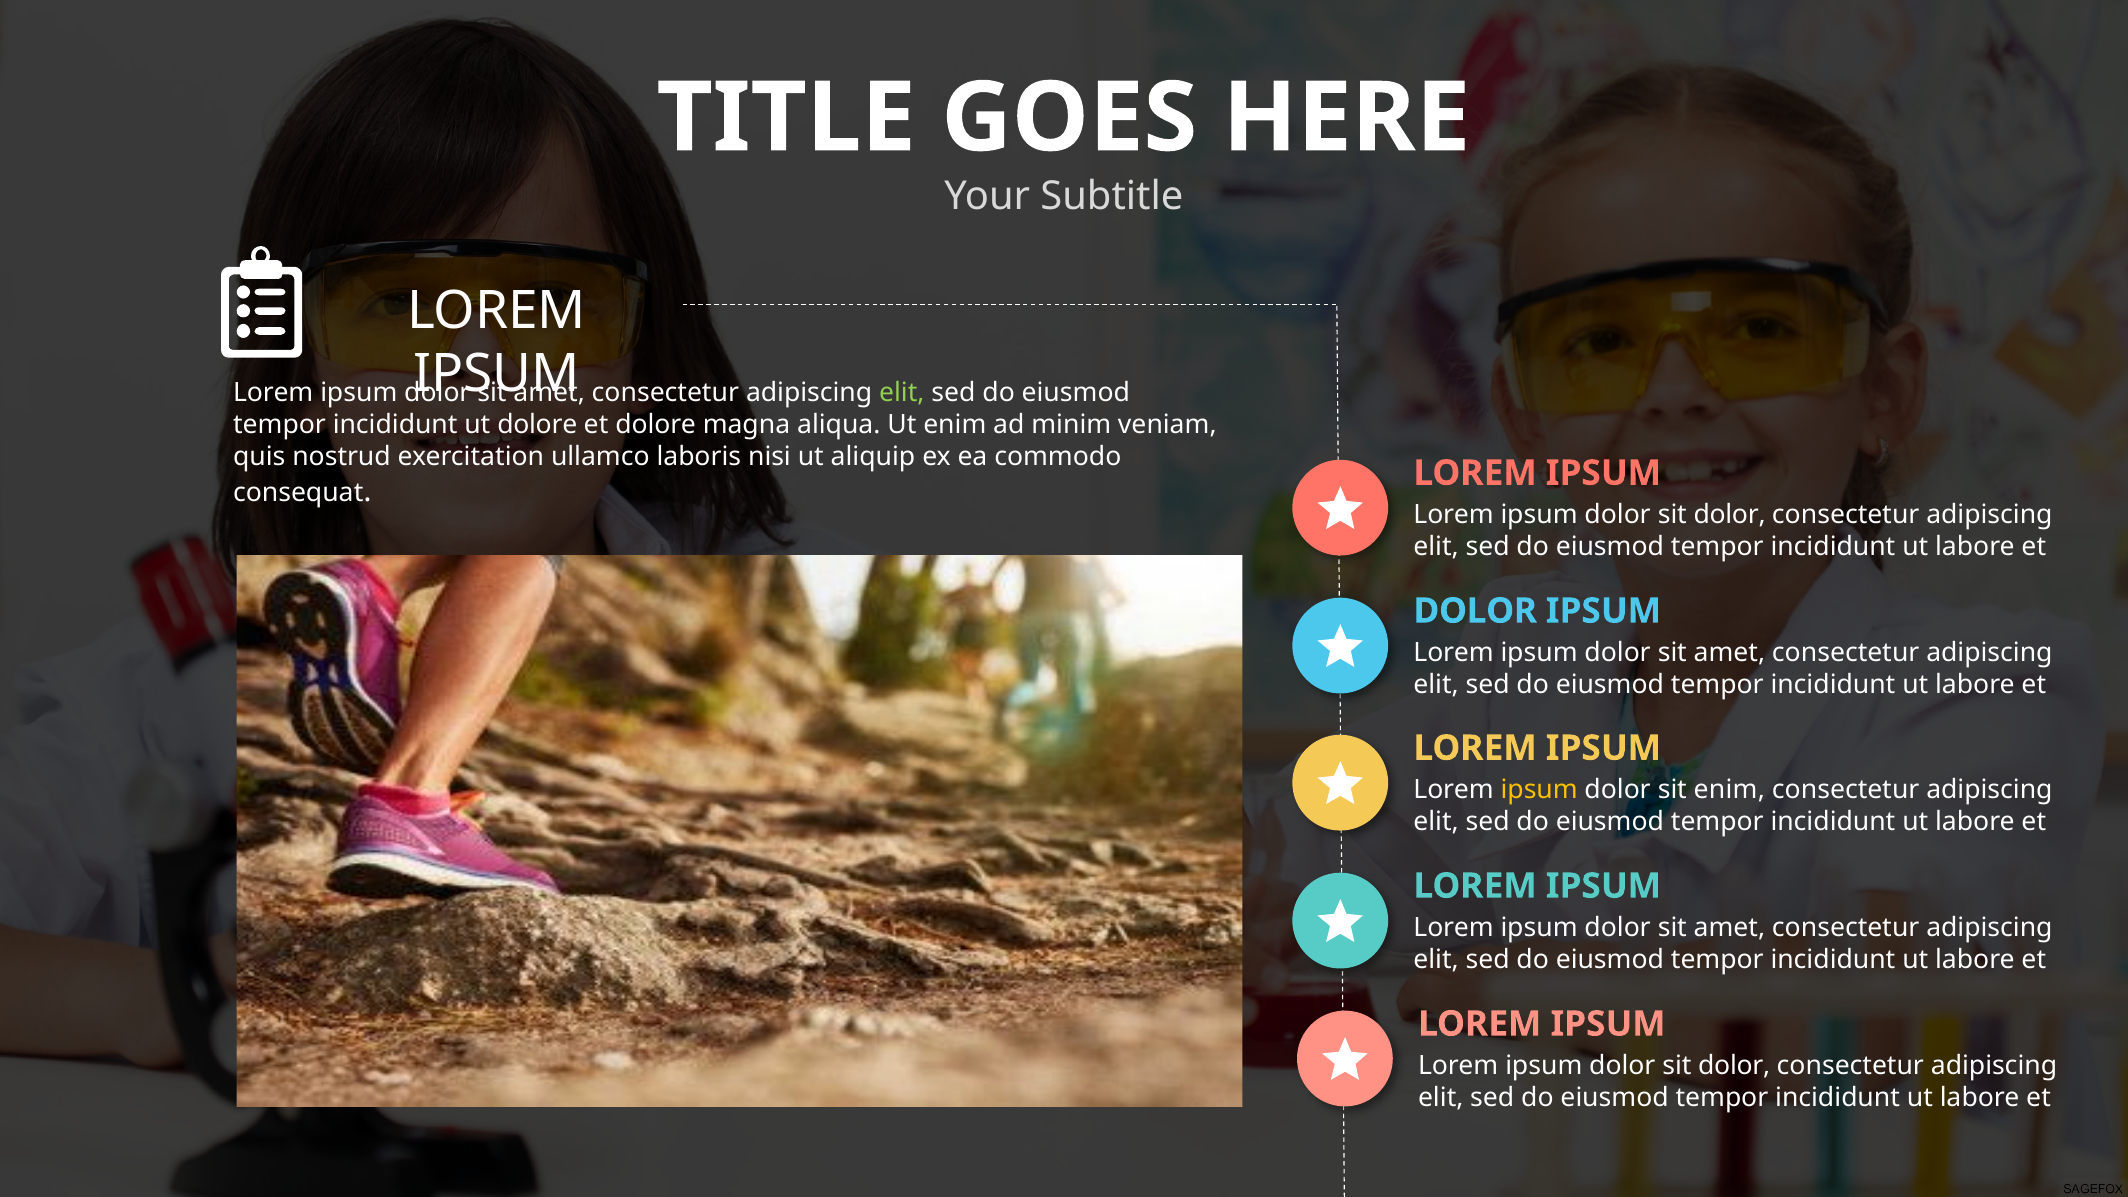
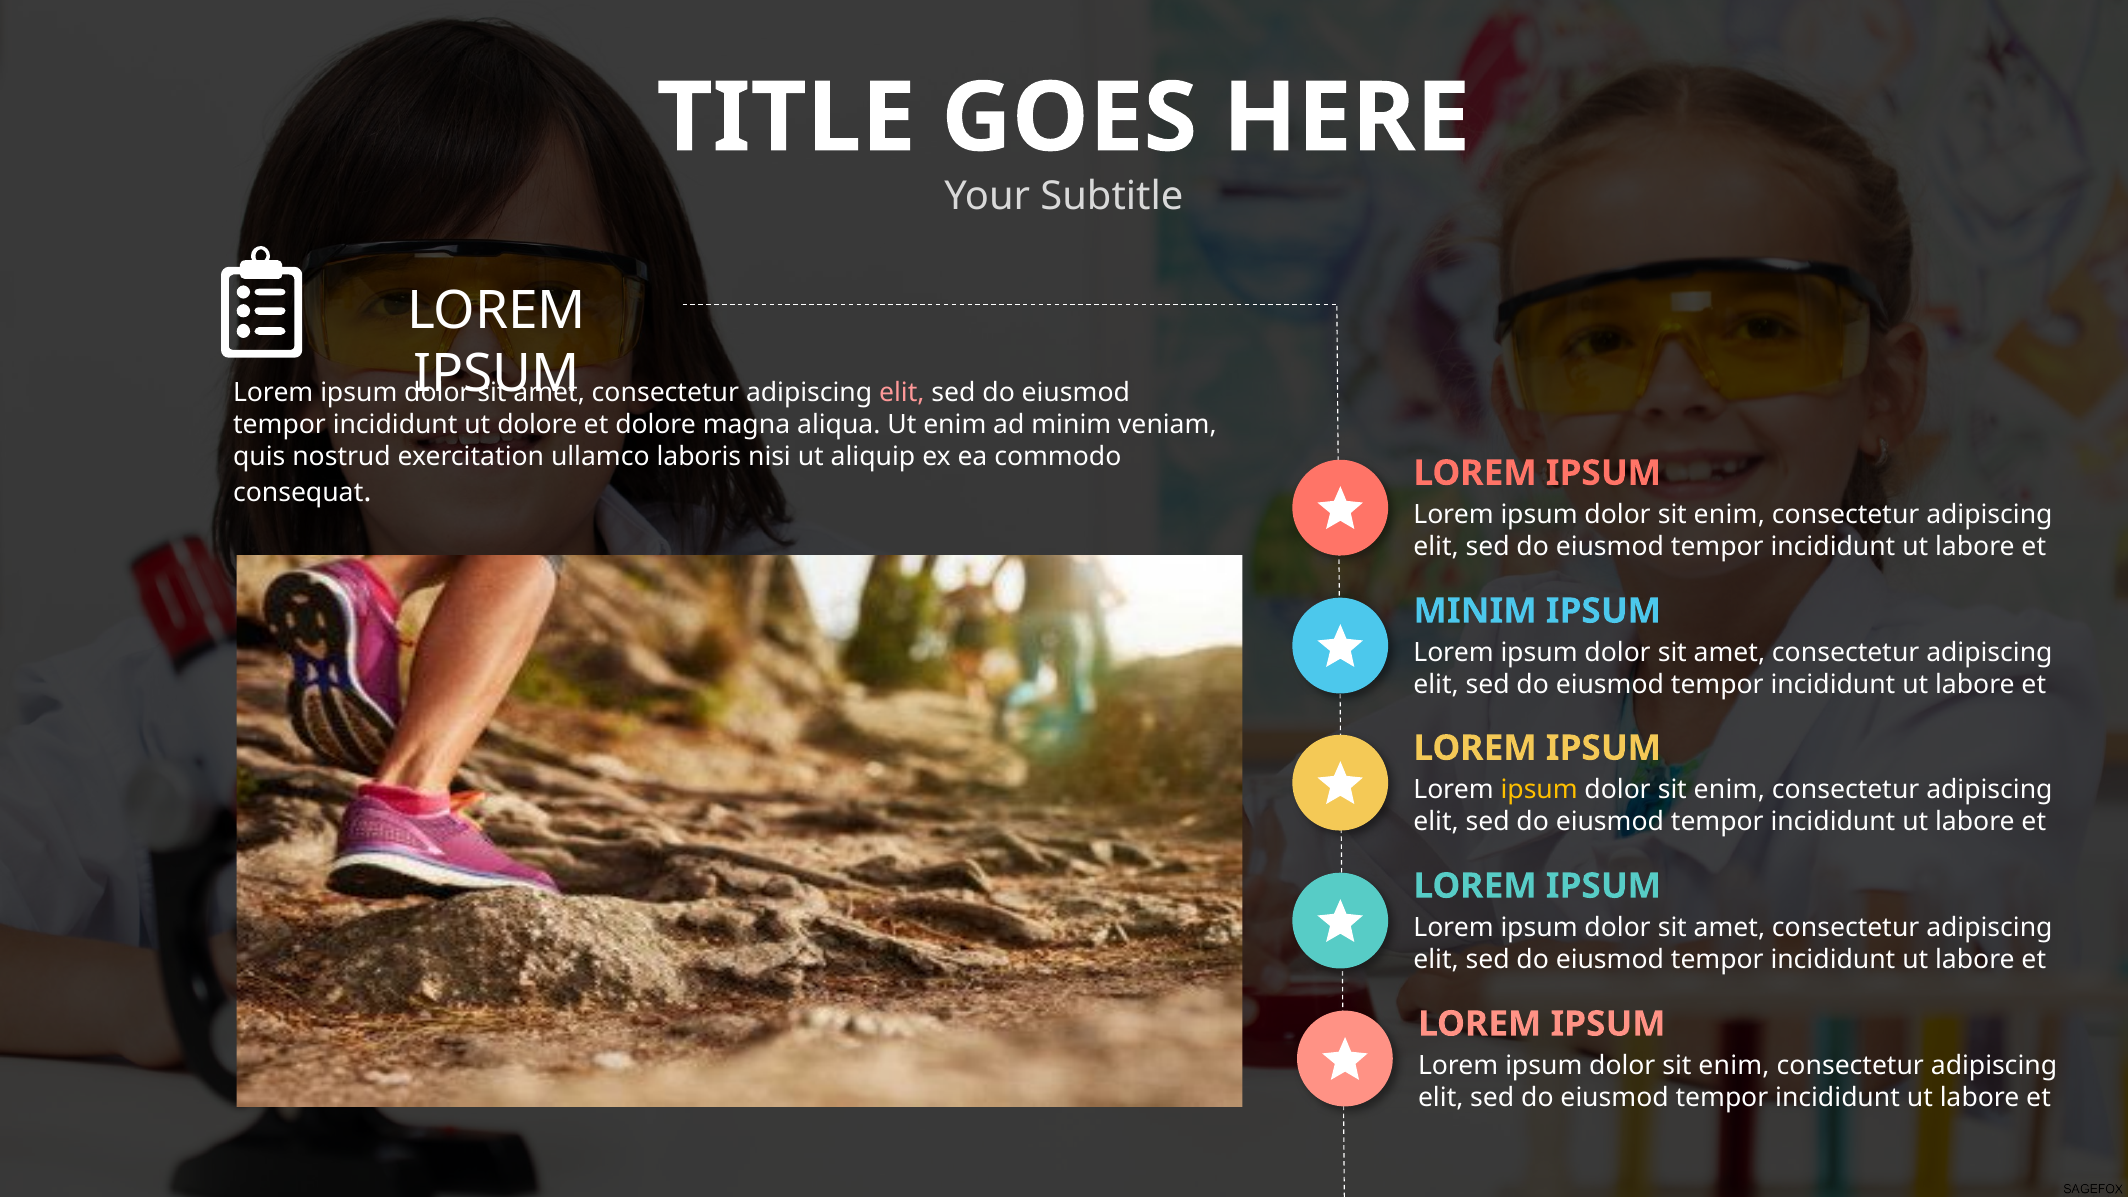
elit colour: light green -> pink (902, 393)
dolor: dolor -> enim (1729, 515)
DOLOR: DOLOR -> MINIM (1475, 611)
dolor: dolor -> enim (1734, 1066)
